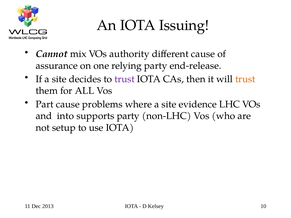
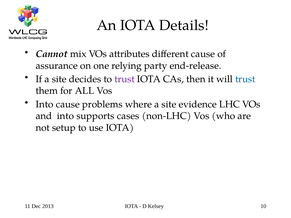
Issuing: Issuing -> Details (184, 25)
authority: authority -> attributes (129, 54)
trust colour: orange -> blue (245, 79)
Part: Part -> Into (45, 104)
supports party: party -> cases (128, 116)
